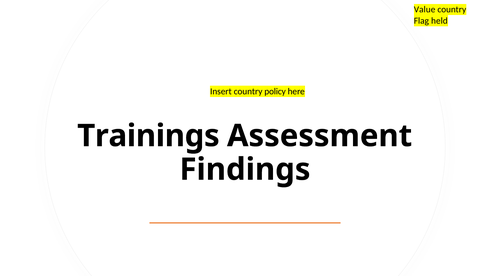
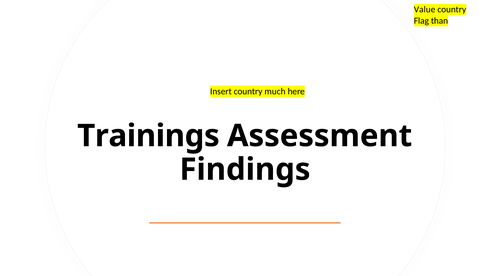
held: held -> than (439, 21)
policy: policy -> much (275, 91)
